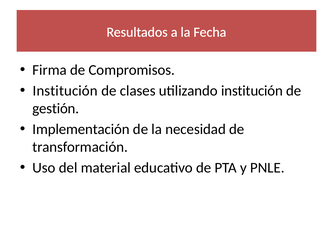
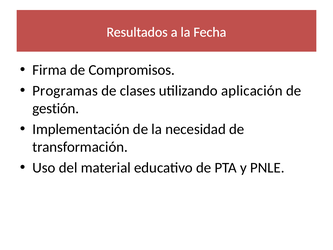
Institución: Institución -> Programas (65, 91)
utilizando institución: institución -> aplicación (252, 91)
